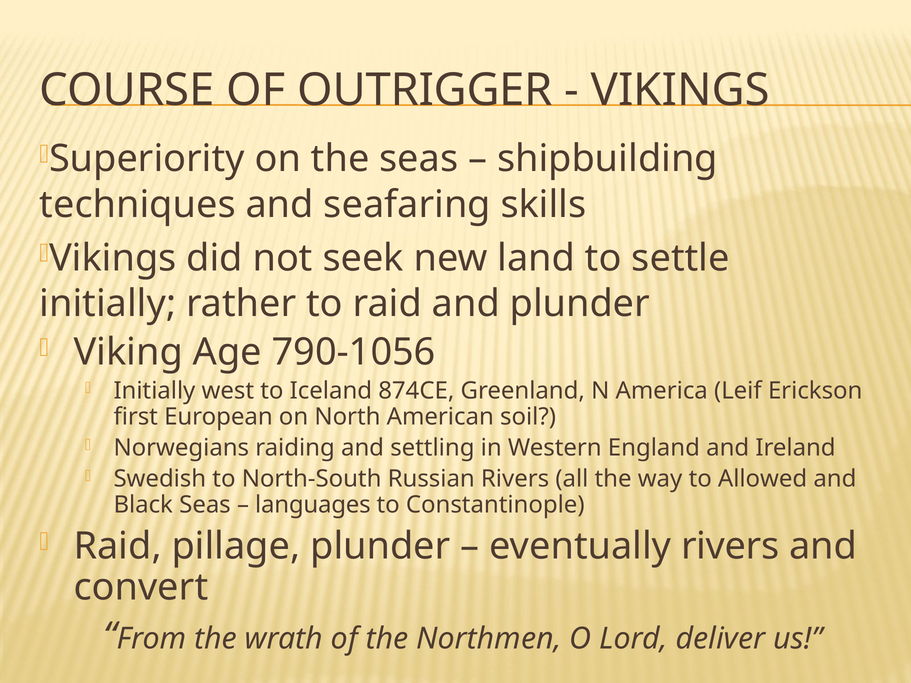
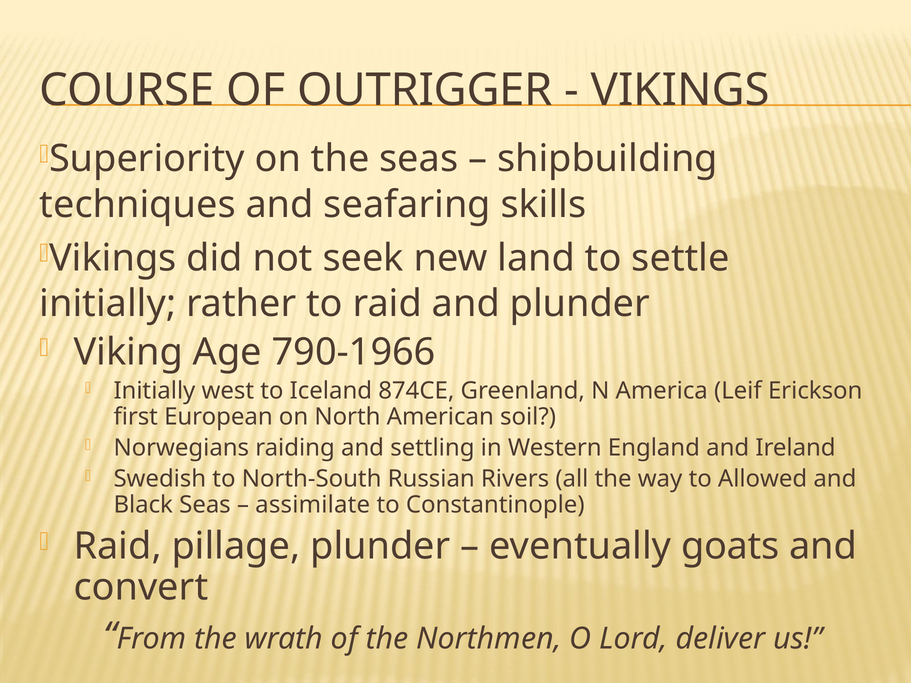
790-1056: 790-1056 -> 790-1966 (354, 352)
languages: languages -> assimilate (313, 505)
eventually rivers: rivers -> goats (730, 546)
